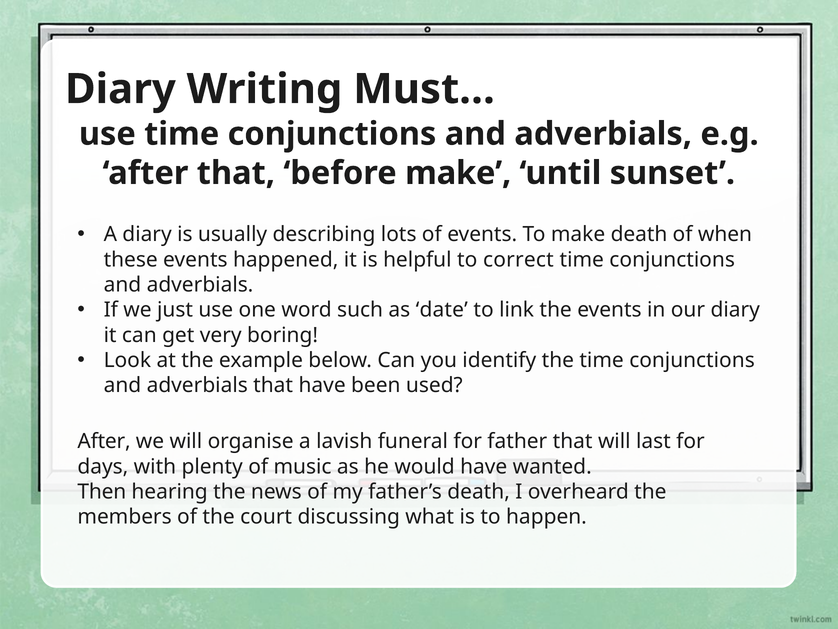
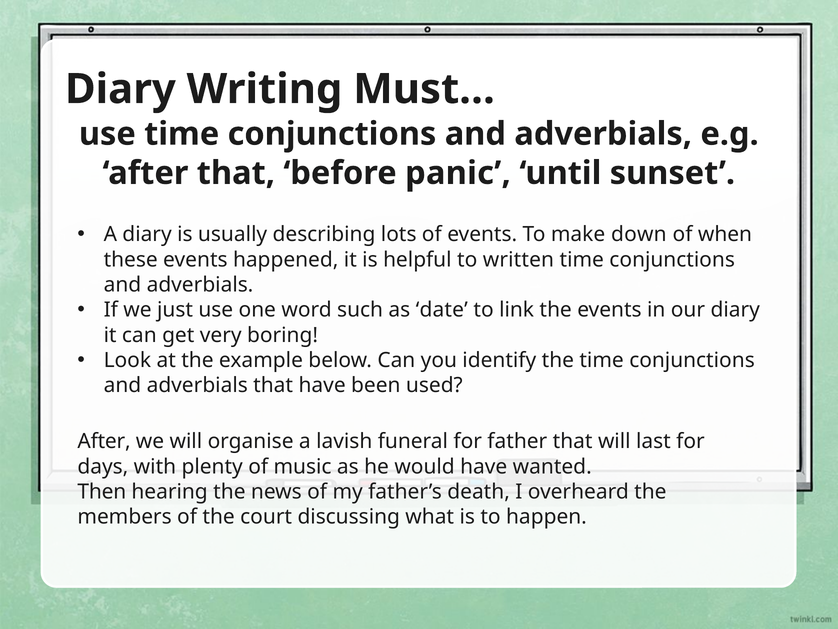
before make: make -> panic (458, 173)
make death: death -> down (639, 234)
correct: correct -> written (518, 259)
